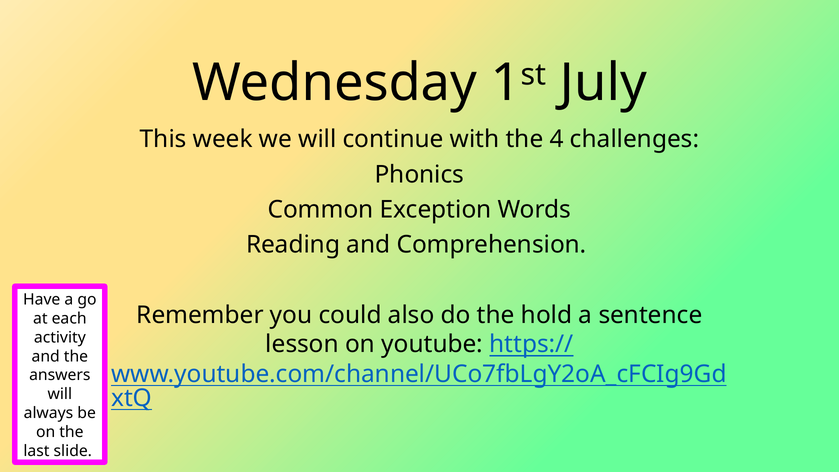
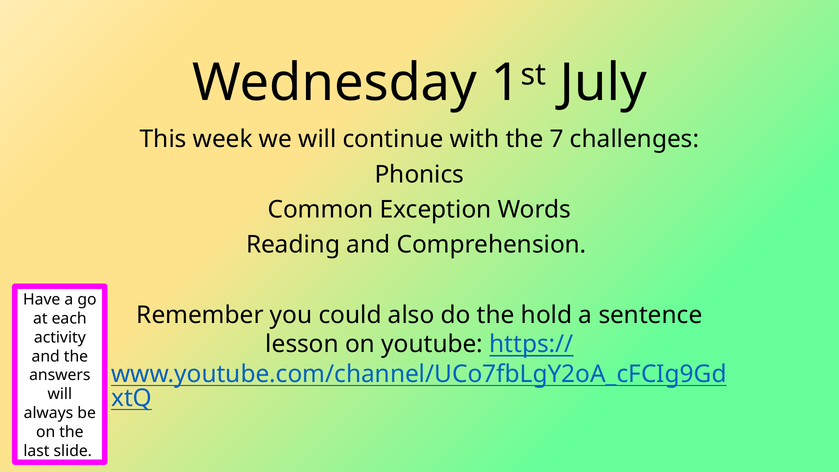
4: 4 -> 7 (557, 139)
